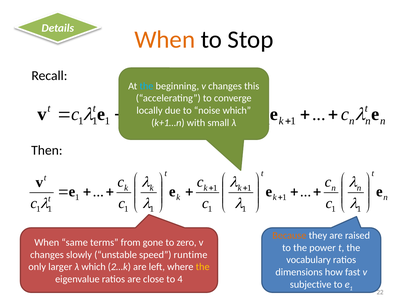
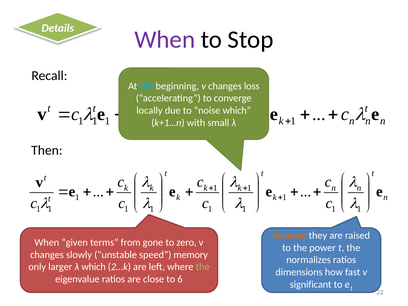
When colour: orange -> purple (165, 39)
this: this -> loss (252, 86)
same: same -> given (75, 242)
runtime: runtime -> memory (191, 255)
vocabulary: vocabulary -> normalizes (309, 260)
the colour: yellow -> light green (203, 267)
4: 4 -> 6 (180, 279)
subjective: subjective -> significant (311, 284)
